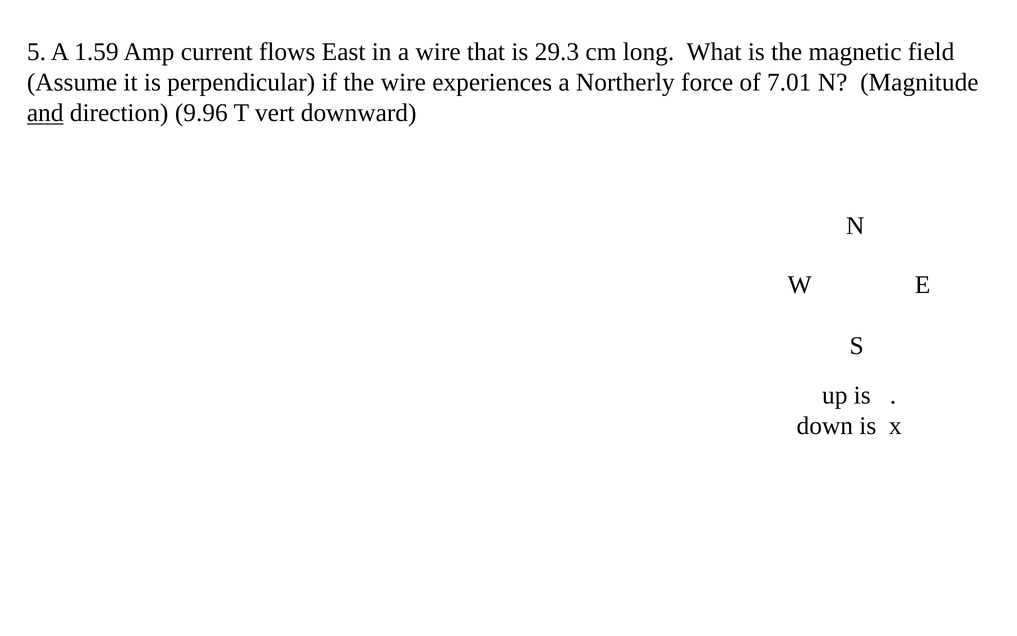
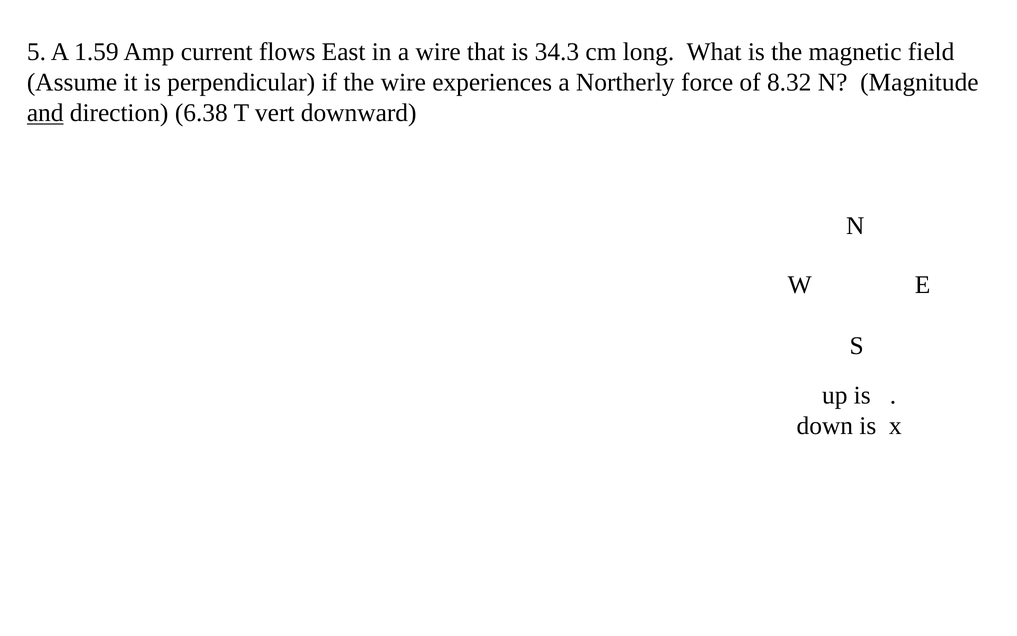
29.3: 29.3 -> 34.3 (557, 52)
7.01: 7.01 -> 8.32 (789, 82)
9.96: 9.96 -> 6.38 (201, 113)
